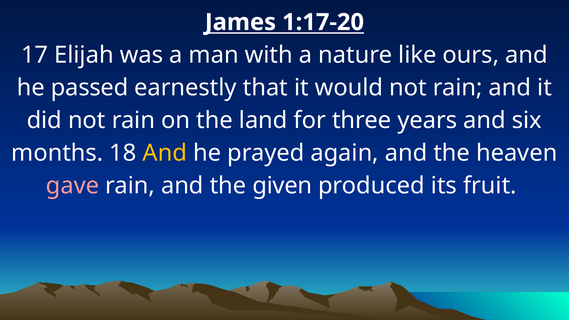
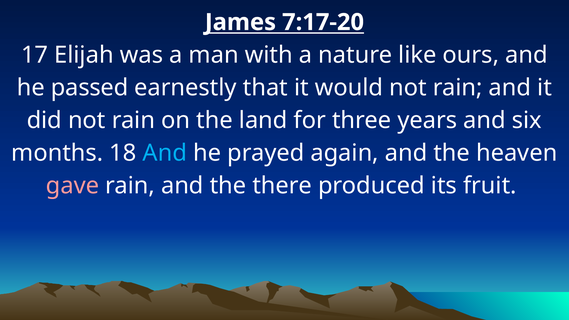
1:17-20: 1:17-20 -> 7:17-20 (323, 22)
And colour: yellow -> light blue (165, 153)
given: given -> there (282, 186)
